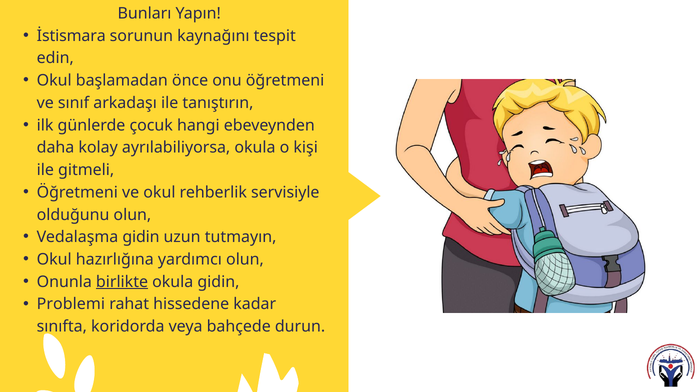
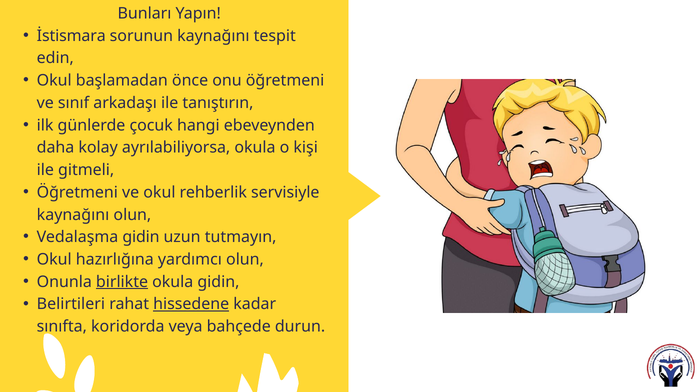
olduğunu: olduğunu -> kaynağını (73, 215)
Problemi: Problemi -> Belirtileri (71, 304)
hissedene underline: none -> present (191, 304)
